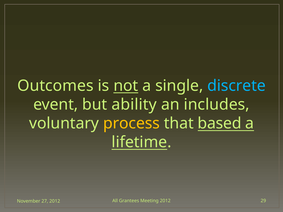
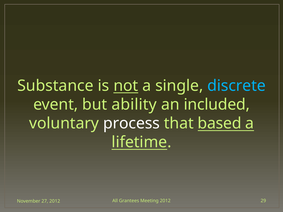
Outcomes: Outcomes -> Substance (55, 86)
includes: includes -> included (217, 105)
process colour: yellow -> white (131, 124)
